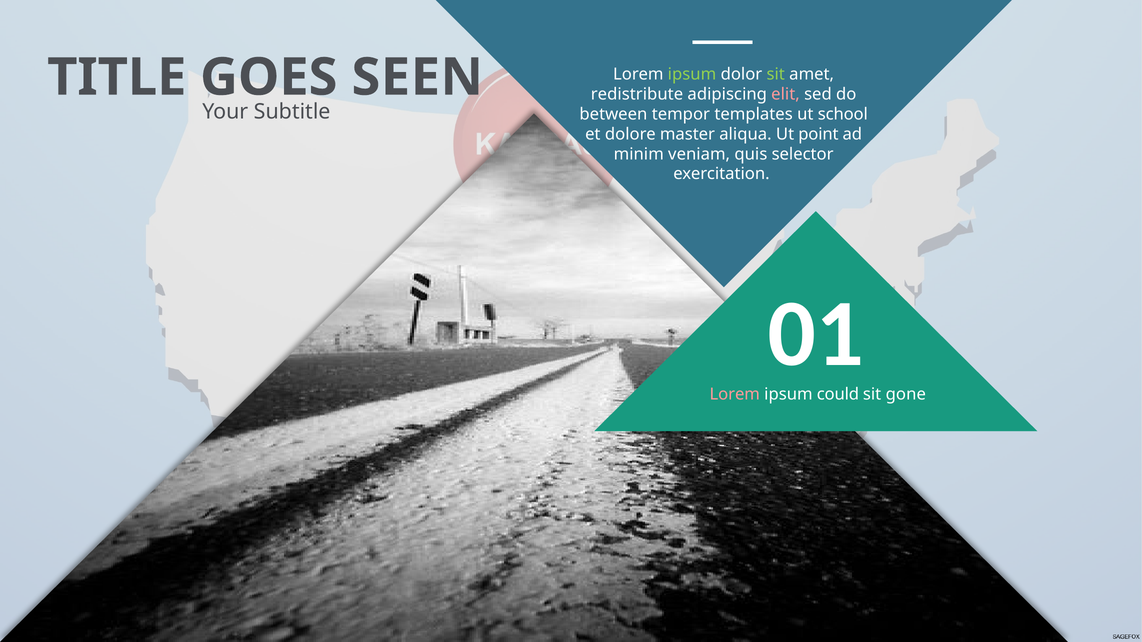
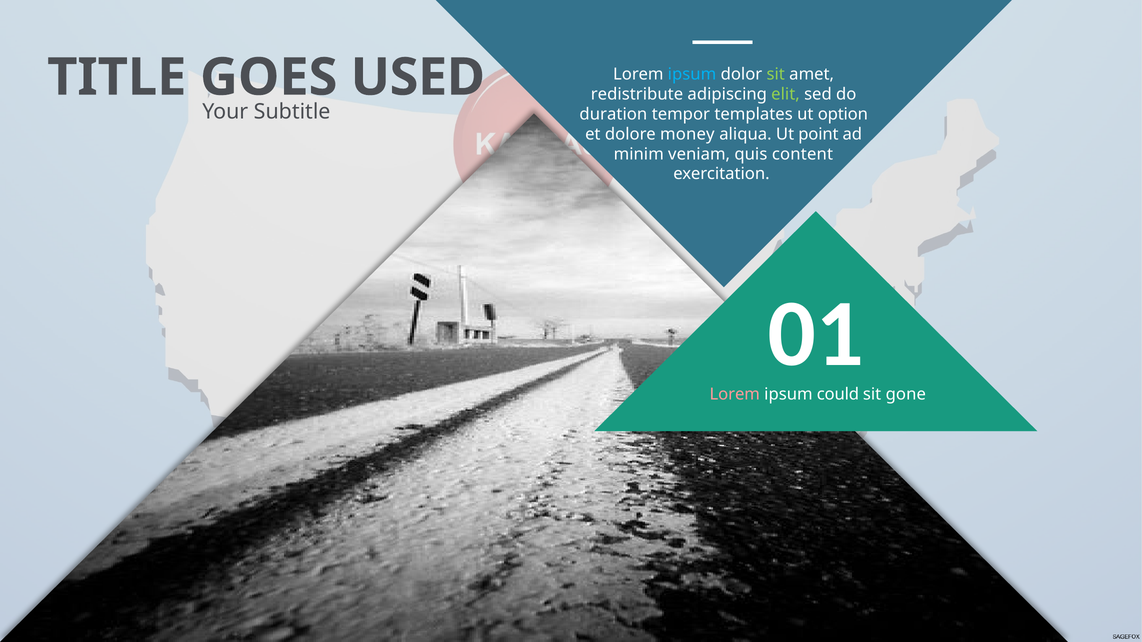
SEEN: SEEN -> USED (418, 77)
ipsum colour: light green -> light blue (692, 74)
elit colour: pink -> light green (786, 94)
between: between -> duration (613, 114)
school: school -> option (843, 114)
master: master -> money (687, 134)
selector: selector -> content (803, 154)
